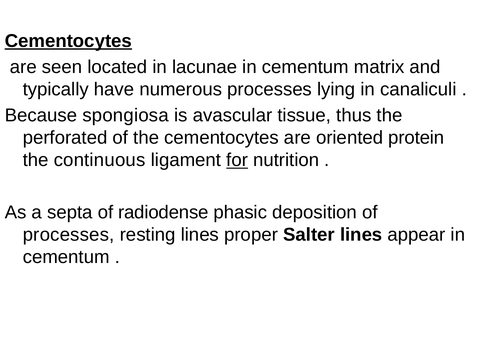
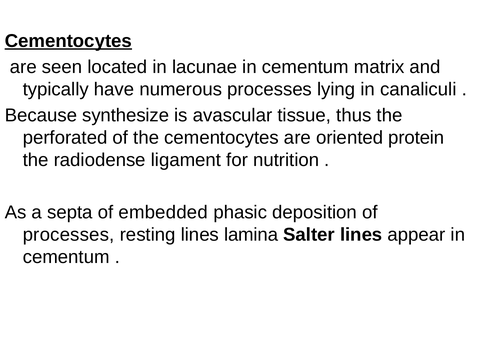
spongiosa: spongiosa -> synthesize (126, 116)
continuous: continuous -> radiodense (100, 160)
for underline: present -> none (237, 160)
radiodense: radiodense -> embedded (163, 212)
proper: proper -> lamina (251, 235)
